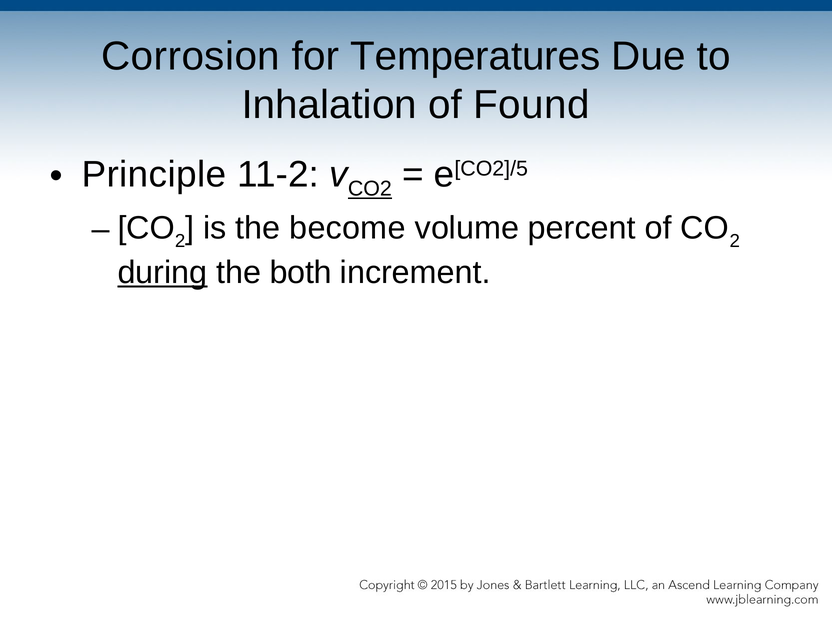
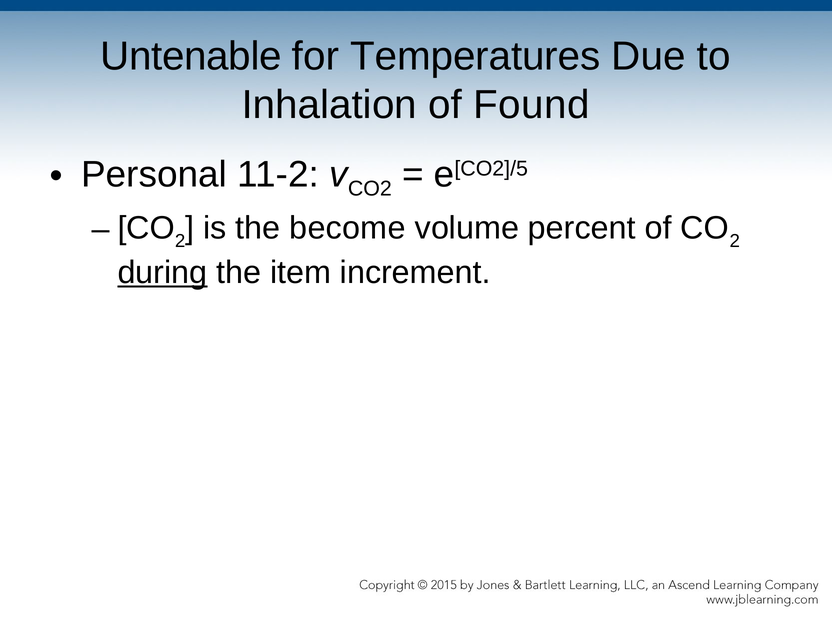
Corrosion: Corrosion -> Untenable (191, 56)
Principle: Principle -> Personal (154, 175)
CO2 underline: present -> none (370, 189)
both: both -> item (301, 272)
